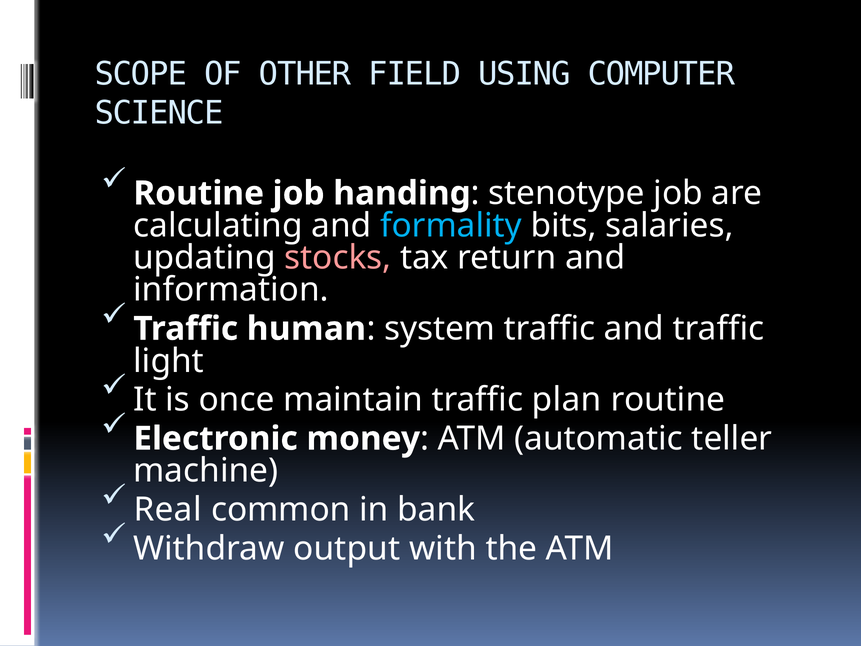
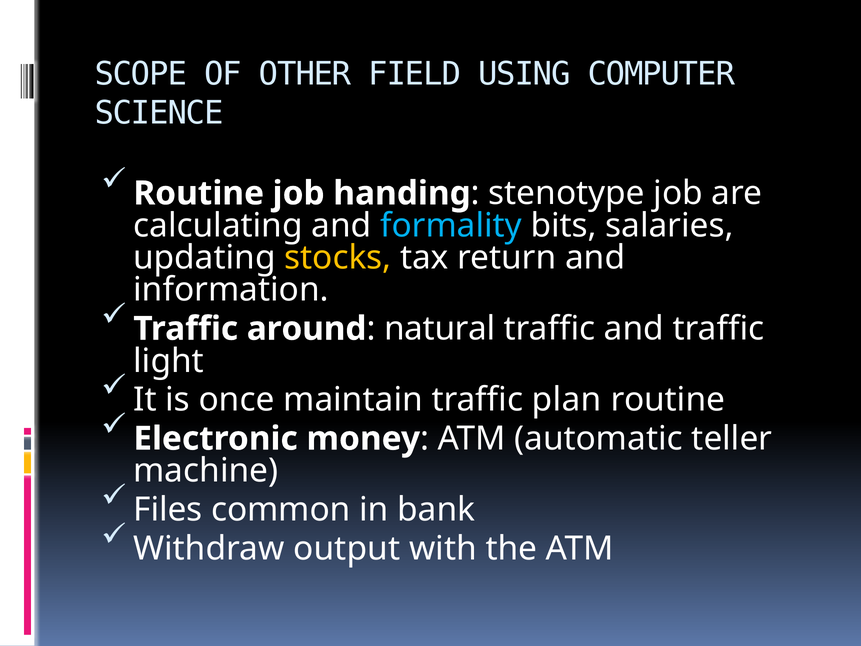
stocks colour: pink -> yellow (338, 258)
human: human -> around (307, 329)
system: system -> natural (440, 329)
Real: Real -> Files (168, 510)
